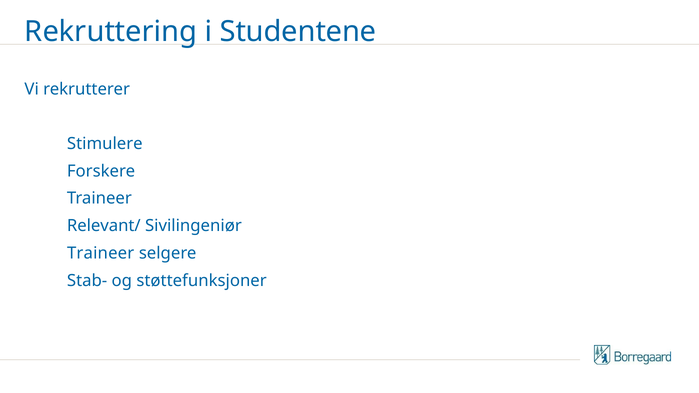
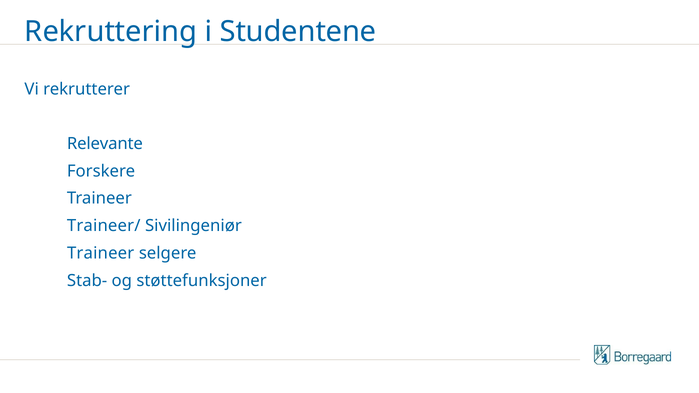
Stimulere: Stimulere -> Relevante (105, 144)
Relevant/: Relevant/ -> Traineer/ (104, 226)
